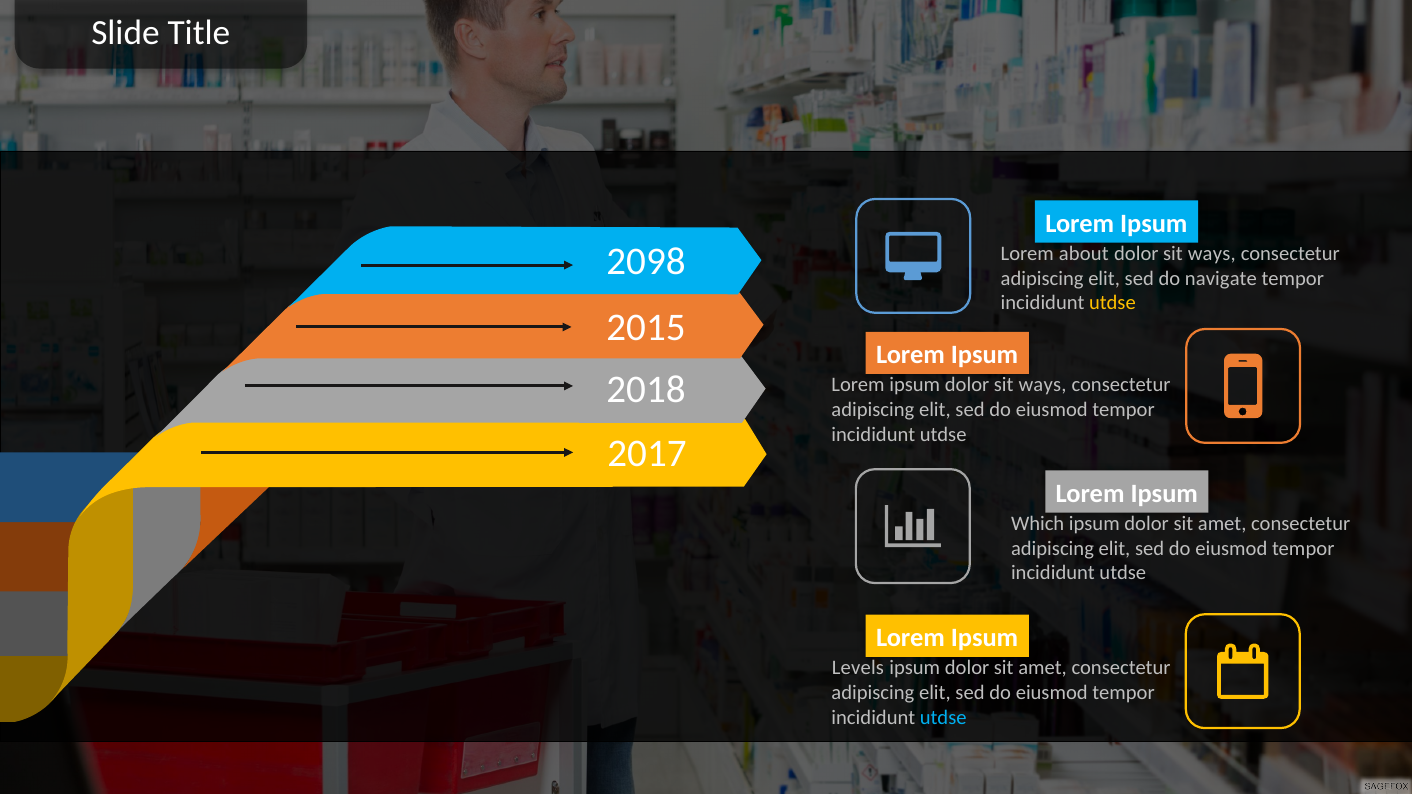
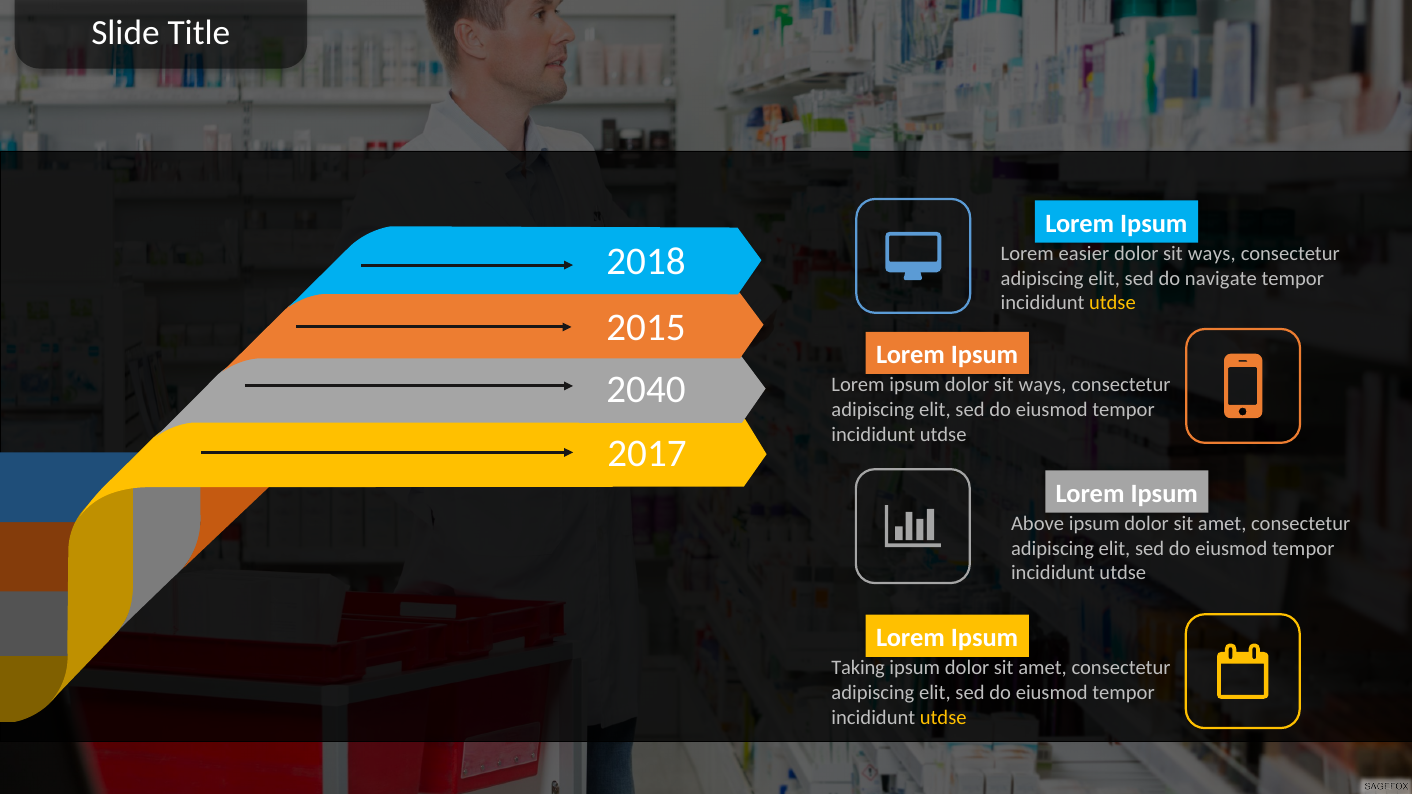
about: about -> easier (1084, 254)
2098: 2098 -> 2018 (646, 261)
2018: 2018 -> 2040 (646, 390)
Which: Which -> Above (1038, 524)
Levels: Levels -> Taking (858, 668)
utdse colour: light blue -> yellow (943, 717)
